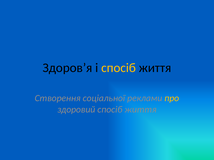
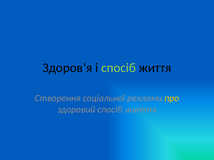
спосіб colour: yellow -> light green (119, 68)
